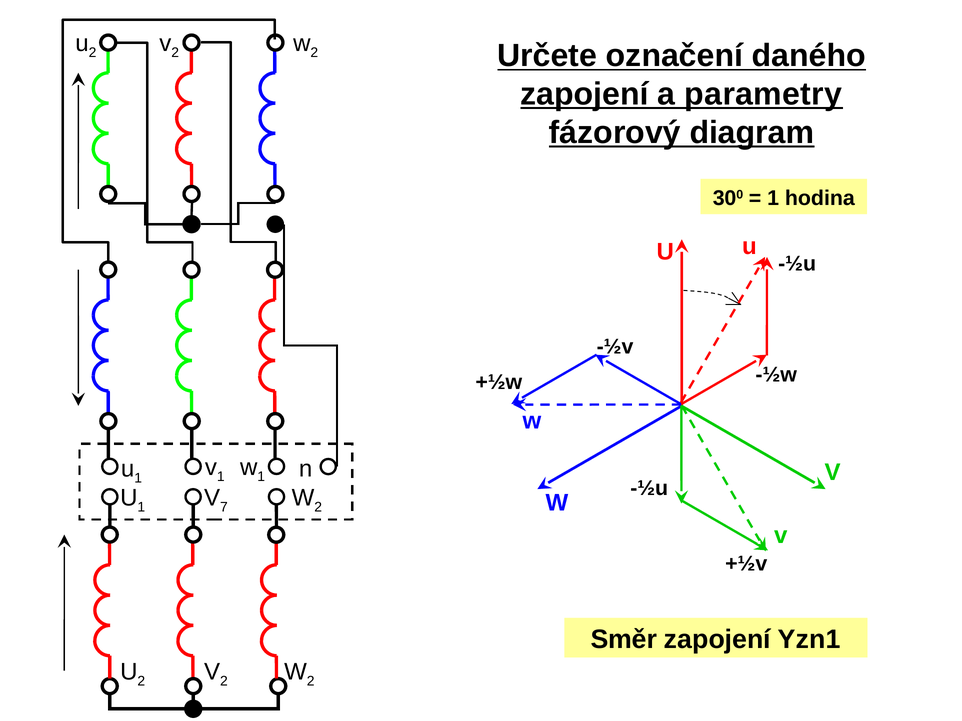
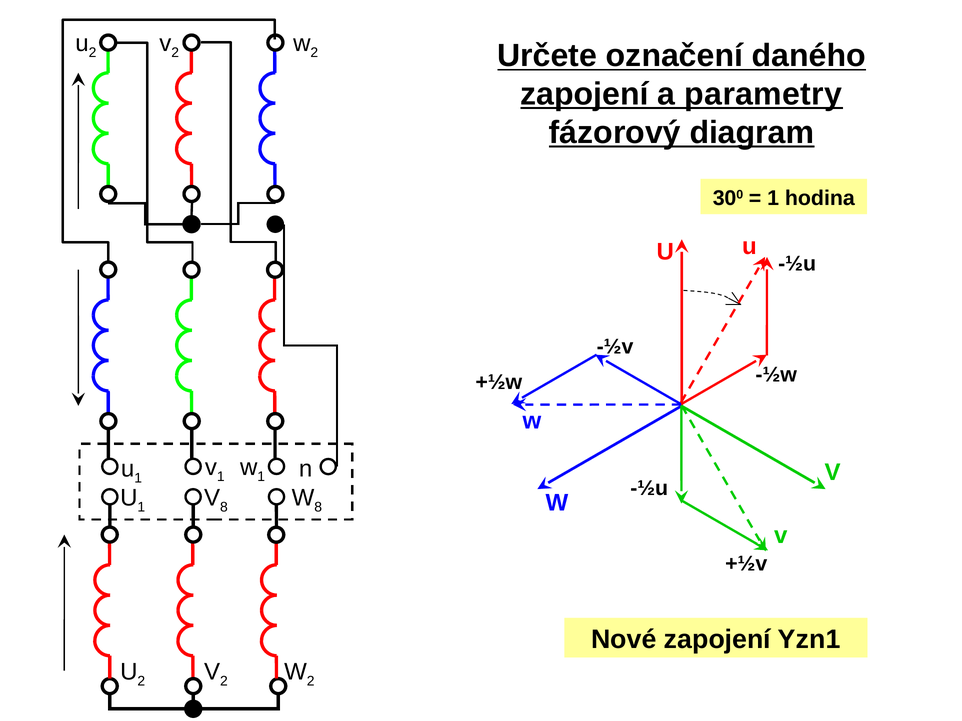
V 7: 7 -> 8 (224, 507)
2: 2 -> 8 (318, 507)
Směr: Směr -> Nové (624, 640)
